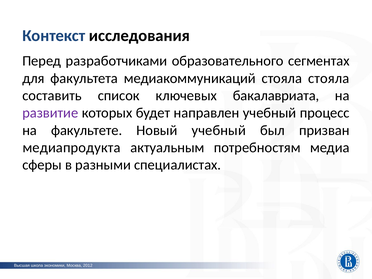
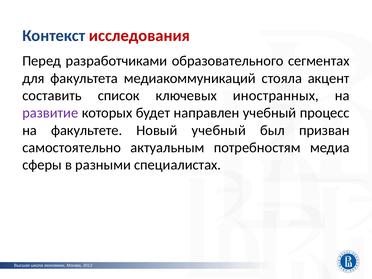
исследования colour: black -> red (139, 36)
стояла стояла: стояла -> акцент (329, 78)
бакалавриата: бакалавриата -> иностранных (276, 96)
медиапродукта: медиапродукта -> самостоятельно (72, 148)
